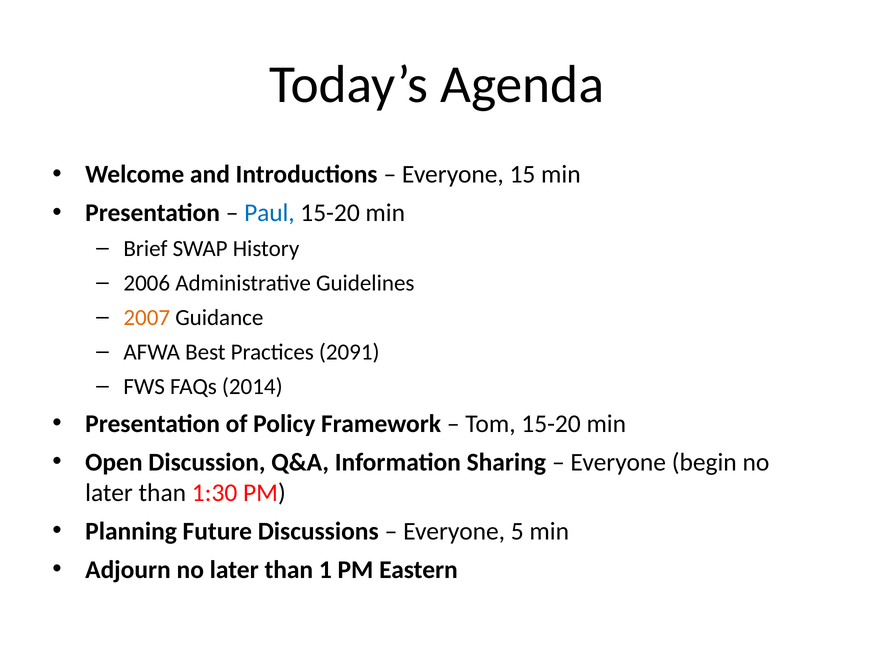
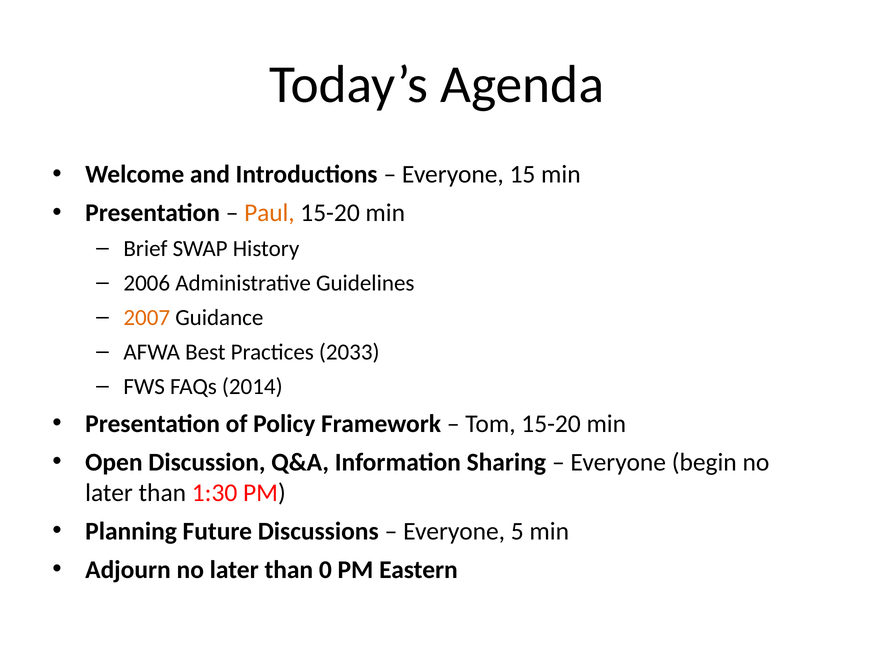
Paul colour: blue -> orange (269, 213)
2091: 2091 -> 2033 (349, 352)
1: 1 -> 0 (325, 569)
